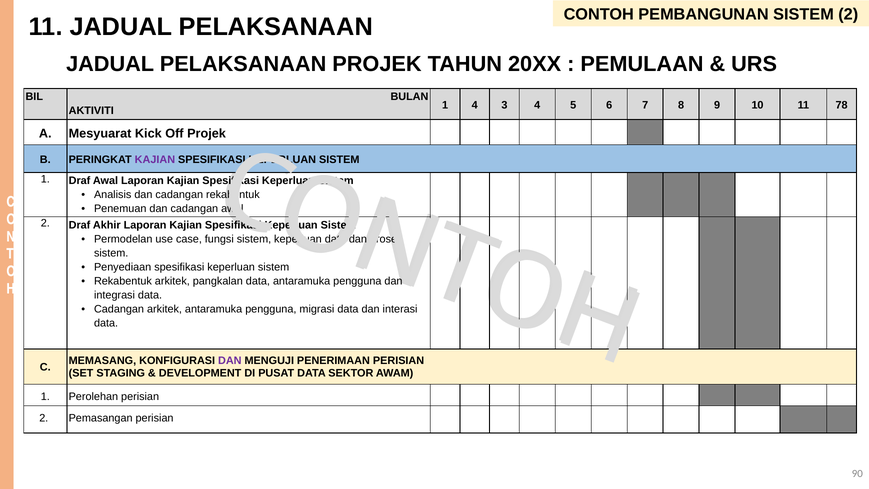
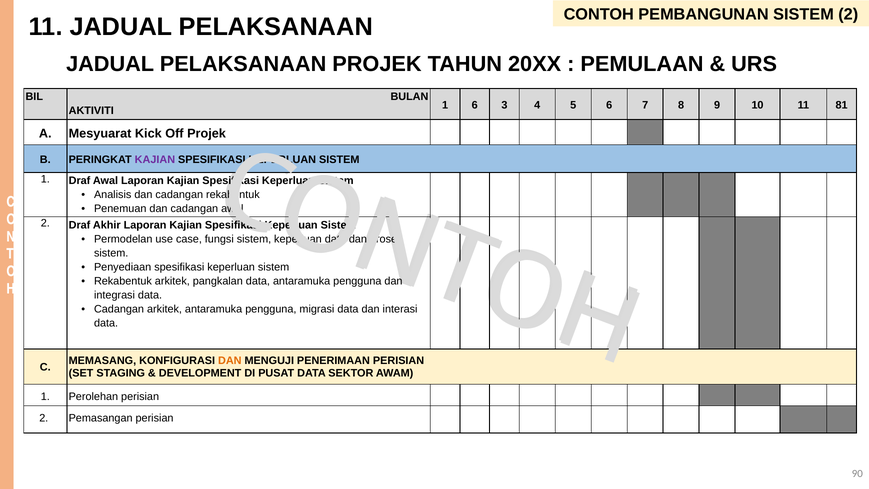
1 4: 4 -> 6 (475, 105)
78: 78 -> 81 (842, 105)
DAN colour: purple -> orange (230, 361)
